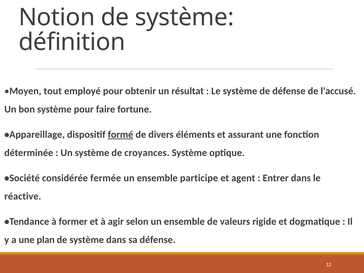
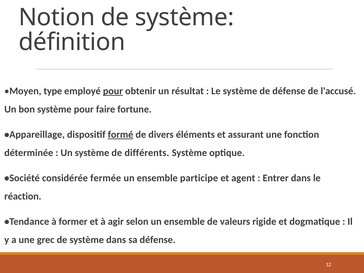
tout: tout -> type (53, 91)
pour underline: none -> present (113, 91)
croyances: croyances -> différents (147, 153)
réactive: réactive -> réaction (23, 196)
plan: plan -> grec (46, 240)
